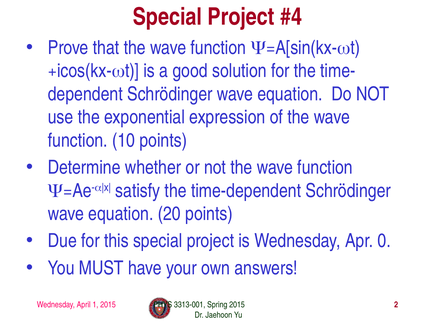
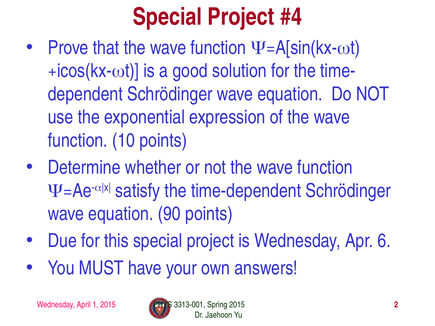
20: 20 -> 90 (169, 214)
0: 0 -> 6 (384, 241)
